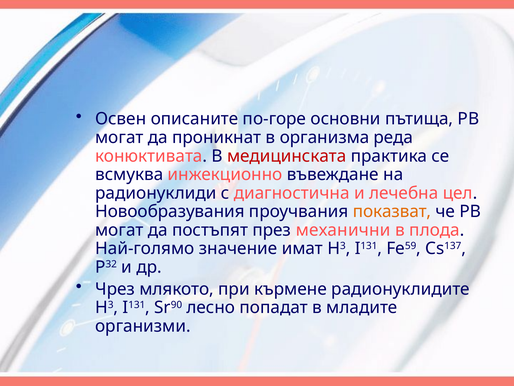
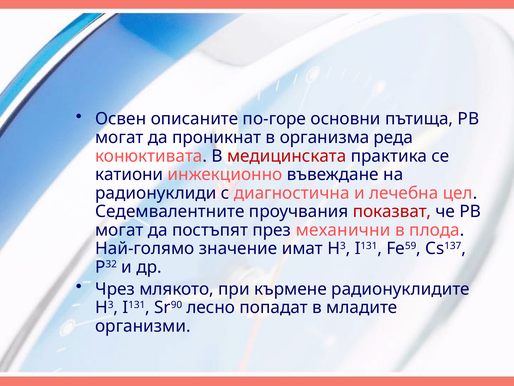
всмуква: всмуква -> катиони (129, 174)
Новообразувания: Новообразувания -> Седемвалентните (170, 211)
показват colour: orange -> red (392, 211)
